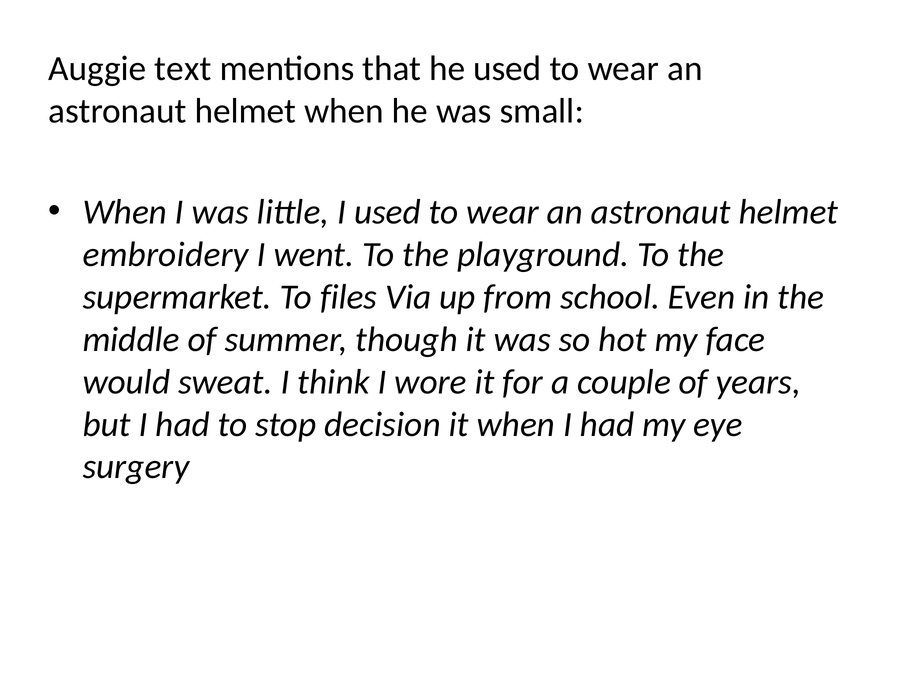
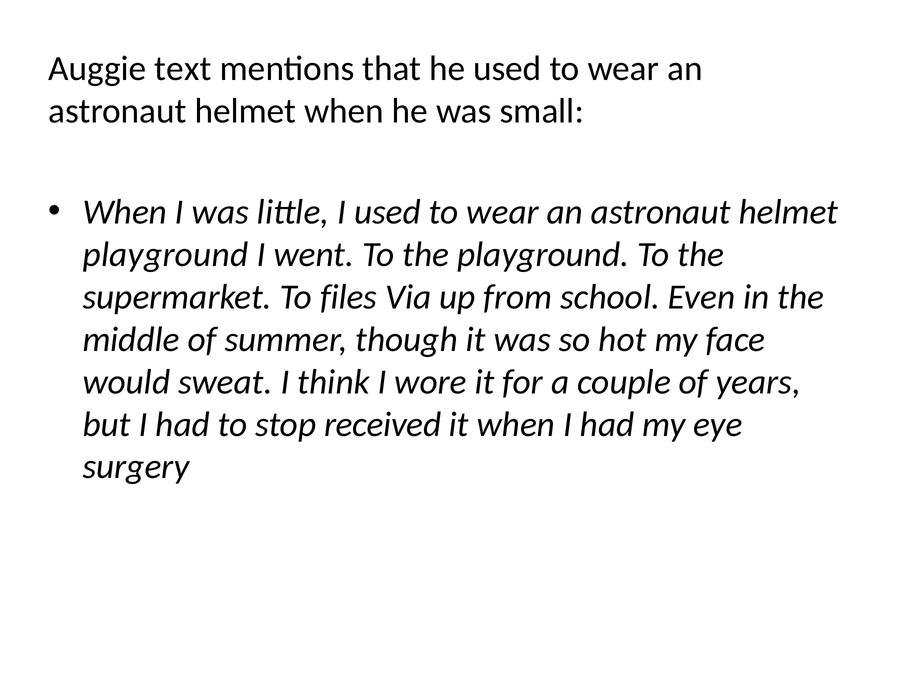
embroidery: embroidery -> playground (166, 254)
decision: decision -> received (383, 424)
